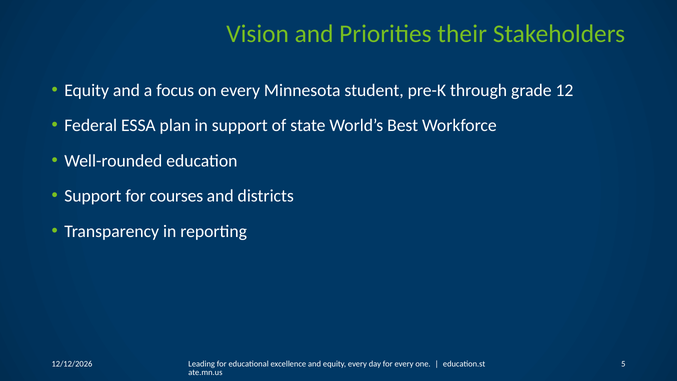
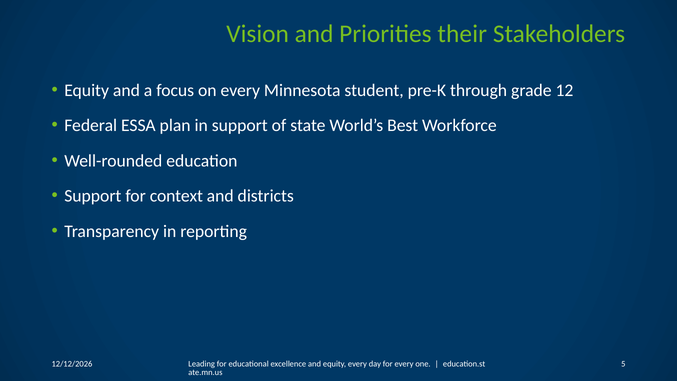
courses: courses -> context (176, 196)
